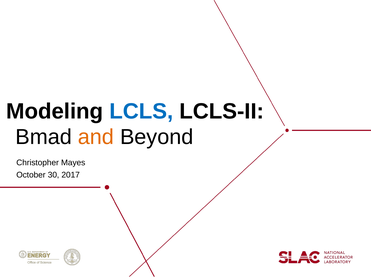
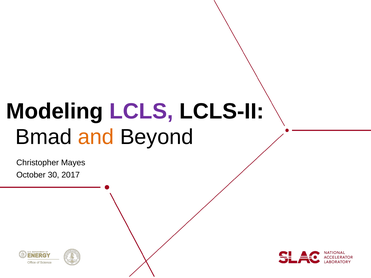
LCLS colour: blue -> purple (141, 112)
